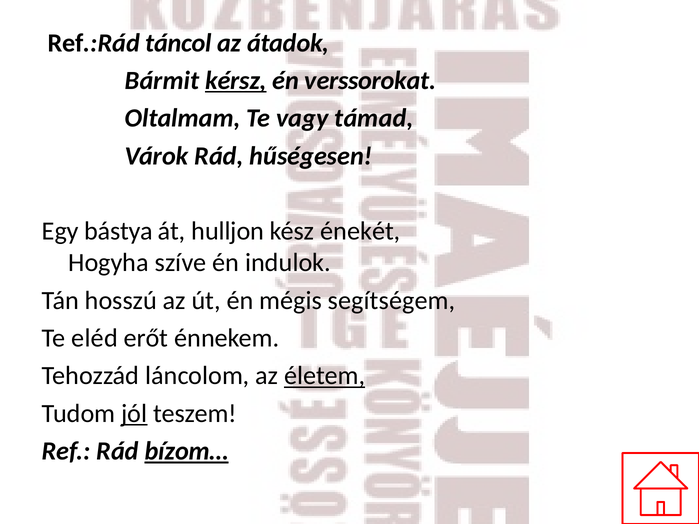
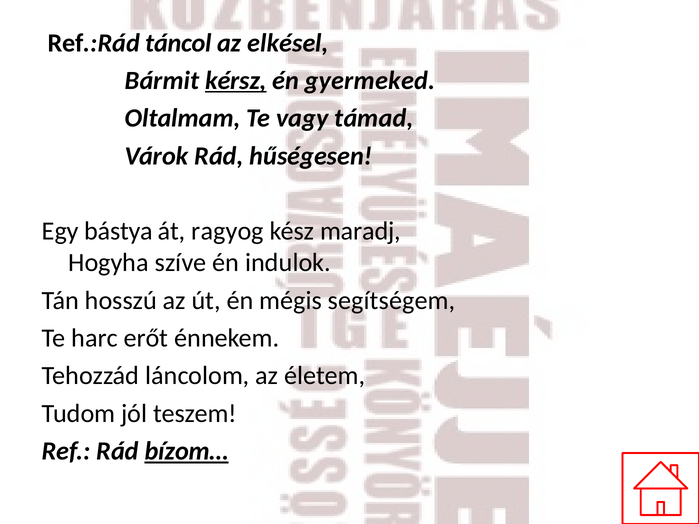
átadok: átadok -> elkésel (288, 43)
verssorokat: verssorokat -> gyermeked (370, 81)
hulljon: hulljon -> ragyog (228, 231)
énekét: énekét -> maradj (360, 231)
eléd: eléd -> harc (95, 338)
életem underline: present -> none (325, 376)
jól underline: present -> none (134, 414)
